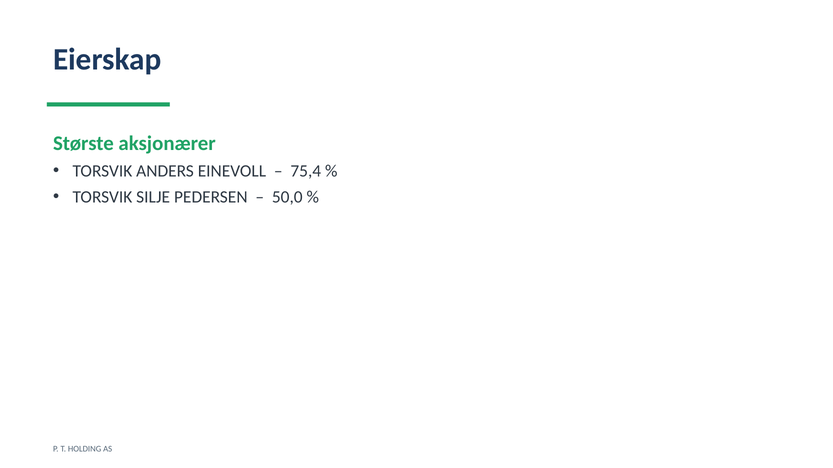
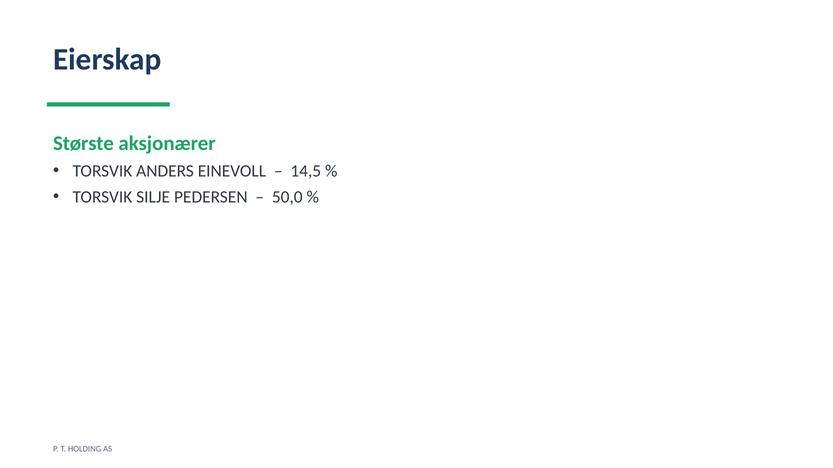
75,4: 75,4 -> 14,5 (306, 171)
